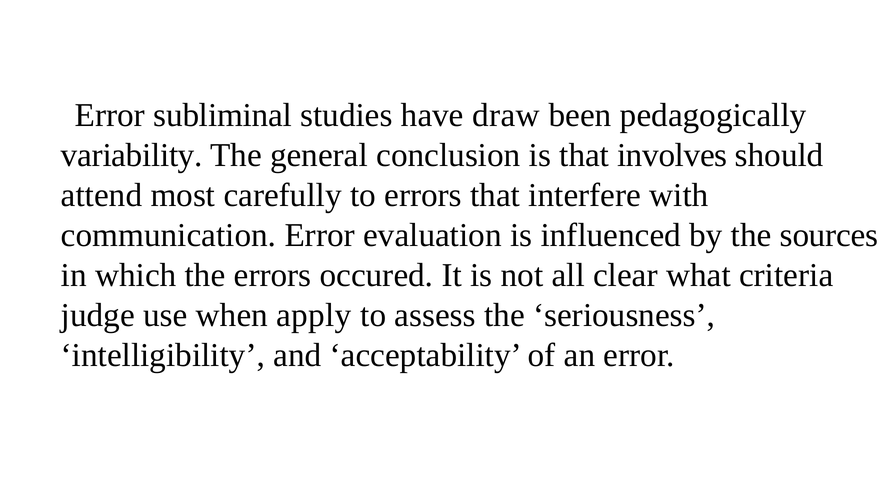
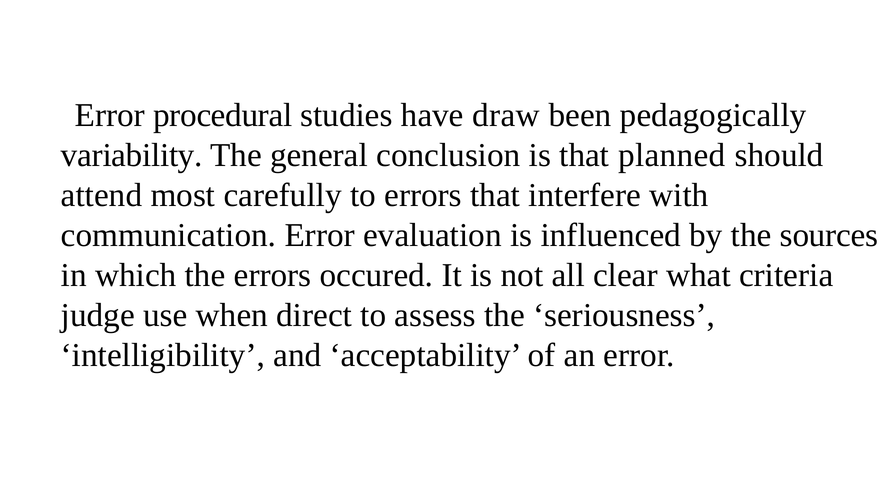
subliminal: subliminal -> procedural (223, 115)
involves: involves -> planned (672, 155)
apply: apply -> direct (314, 315)
